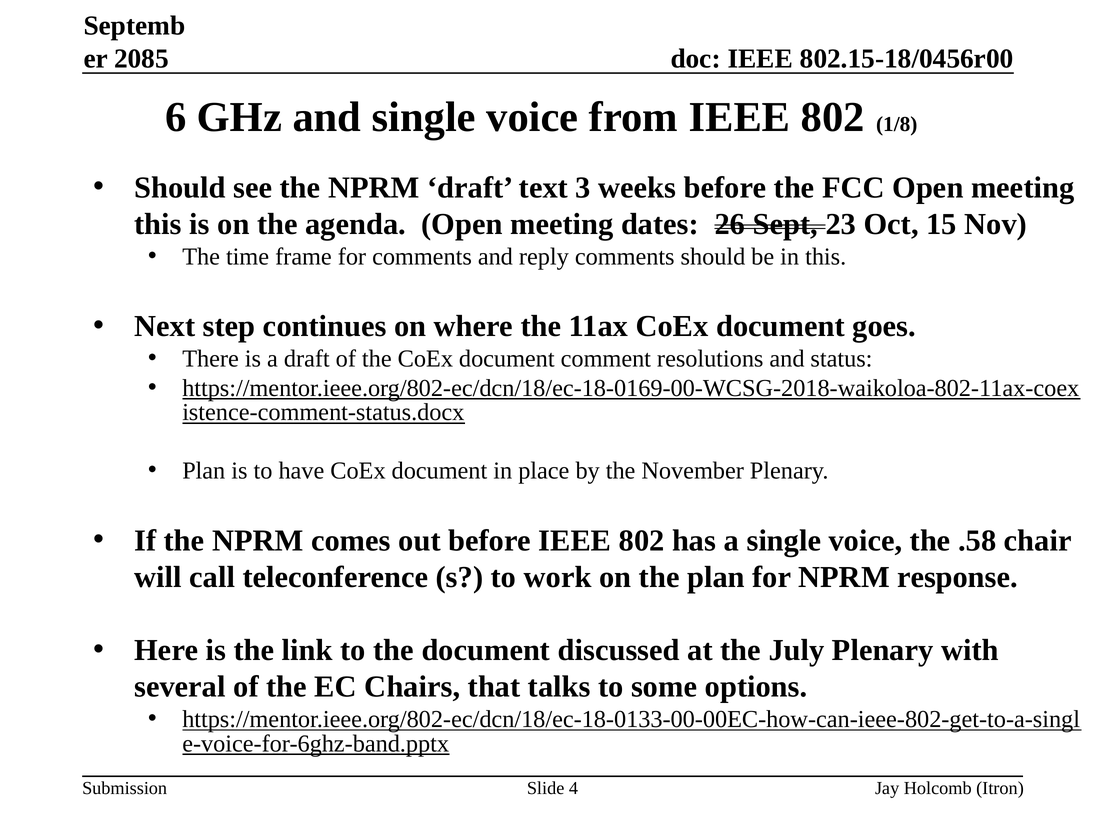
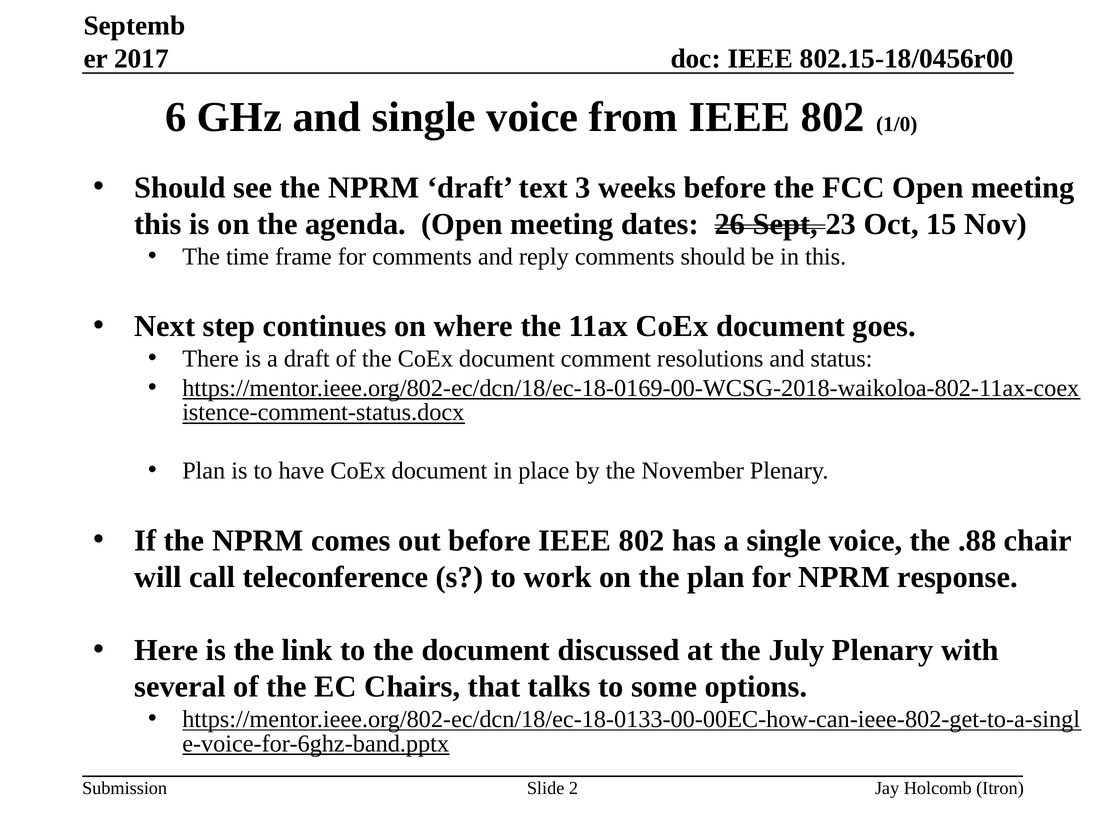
2085: 2085 -> 2017 (141, 58)
1/8: 1/8 -> 1/0 (897, 124)
.58: .58 -> .88 (977, 541)
4: 4 -> 2 (574, 788)
